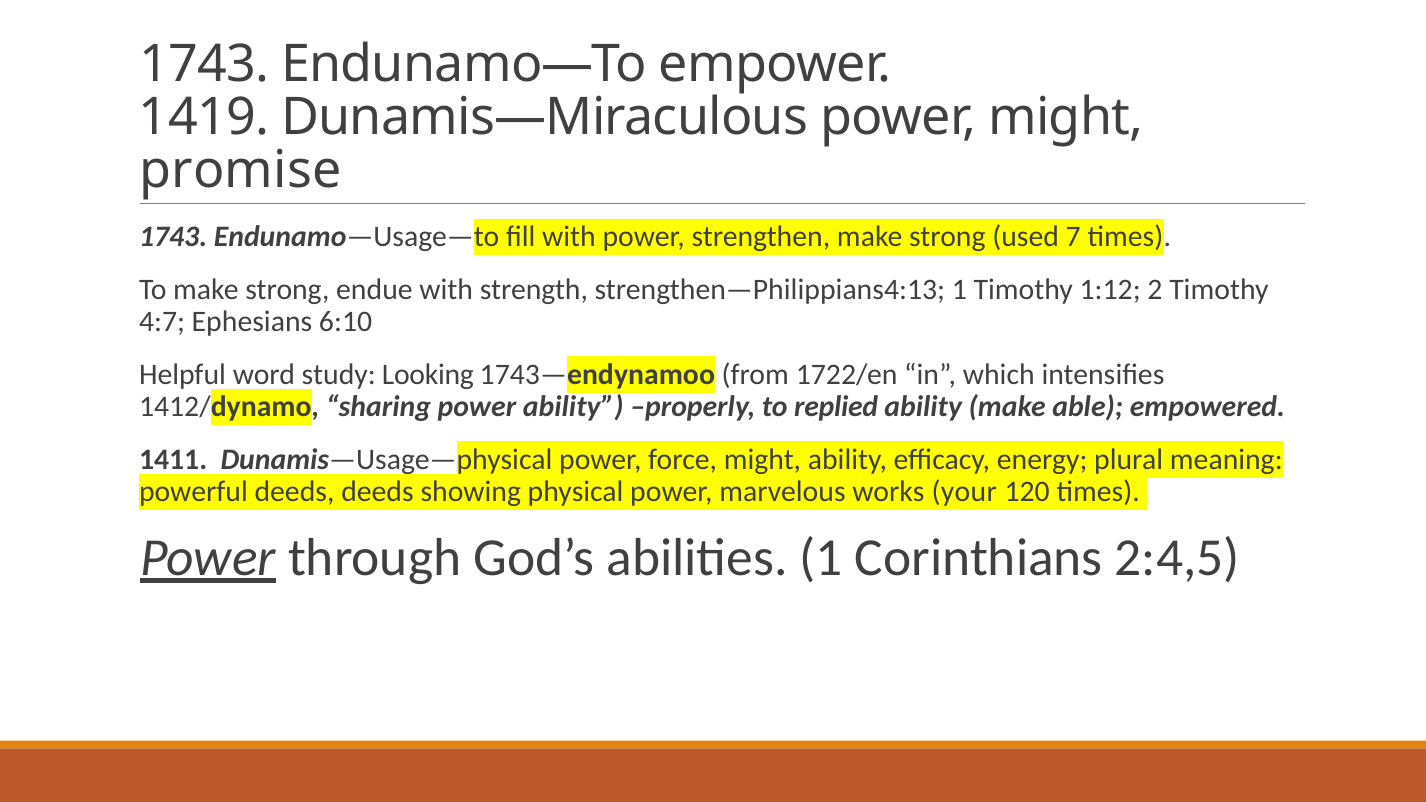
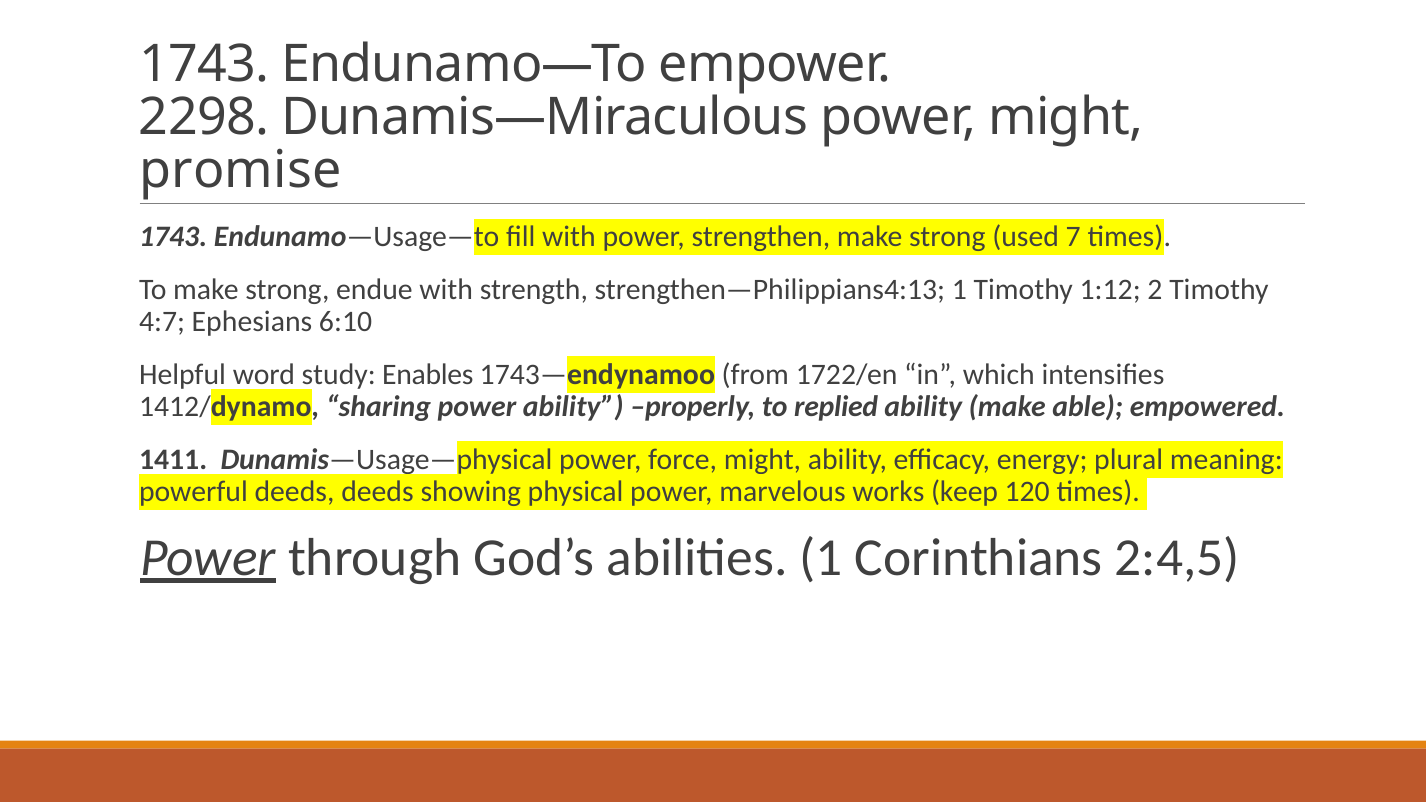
1419: 1419 -> 2298 (204, 117)
Looking: Looking -> Enables (428, 375)
your: your -> keep (965, 492)
